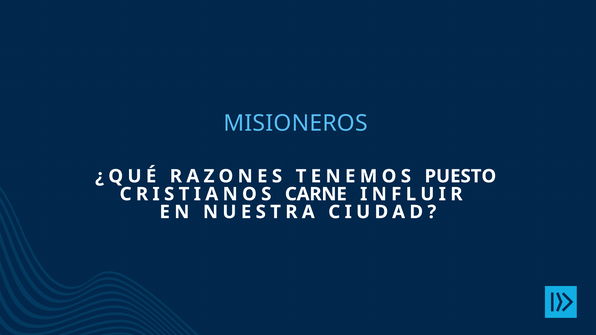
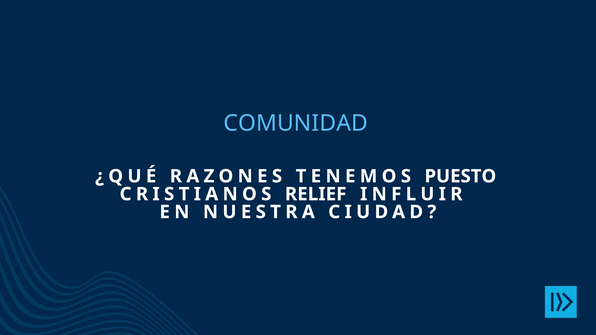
MISIONEROS: MISIONEROS -> COMUNIDAD (296, 123)
CARNE: CARNE -> RELIEF (316, 194)
